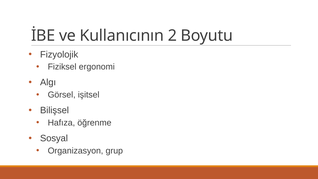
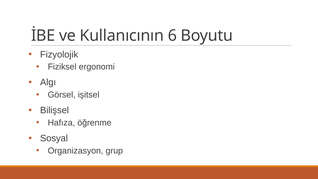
2: 2 -> 6 (172, 36)
